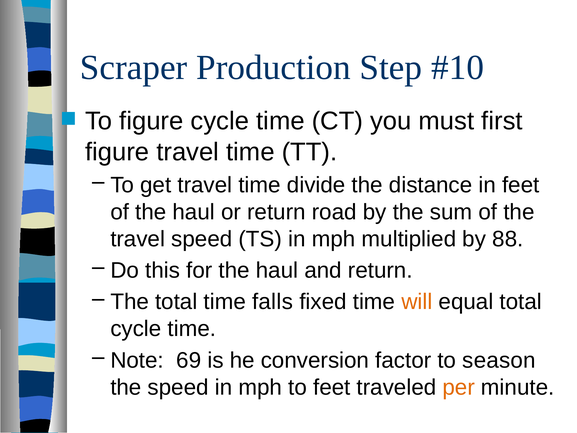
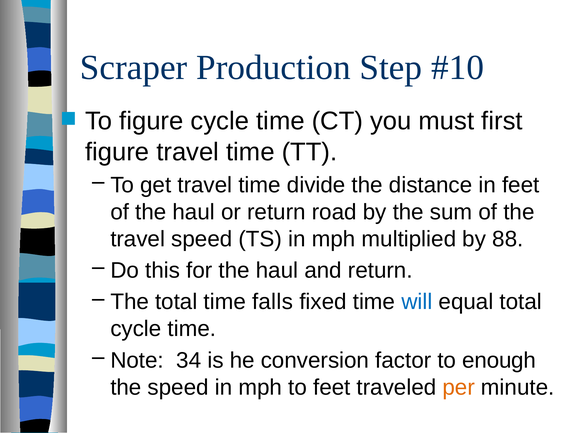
will colour: orange -> blue (417, 302)
69: 69 -> 34 (189, 360)
season: season -> enough (499, 360)
